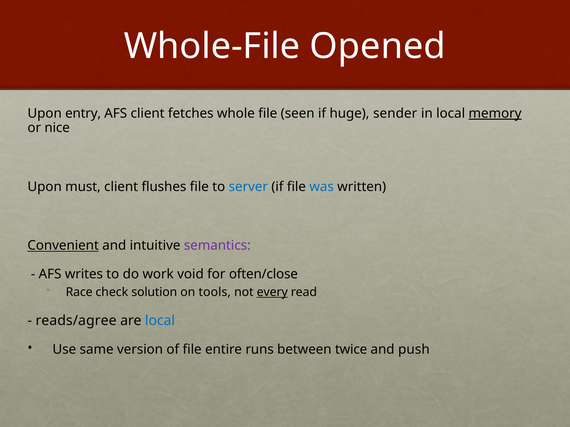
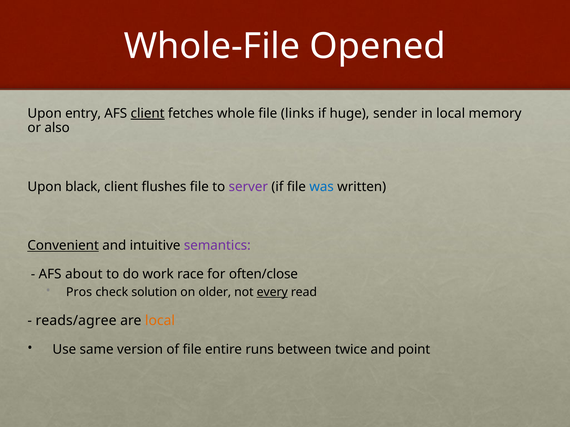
client underline: none -> present (148, 114)
seen: seen -> links (298, 114)
memory underline: present -> none (495, 114)
nice: nice -> also (57, 128)
must: must -> black (83, 187)
server colour: blue -> purple (248, 187)
writes: writes -> about (84, 274)
void: void -> race (191, 274)
Race: Race -> Pros (79, 292)
tools: tools -> older (215, 292)
local colour: blue -> orange (160, 321)
push: push -> point (414, 350)
